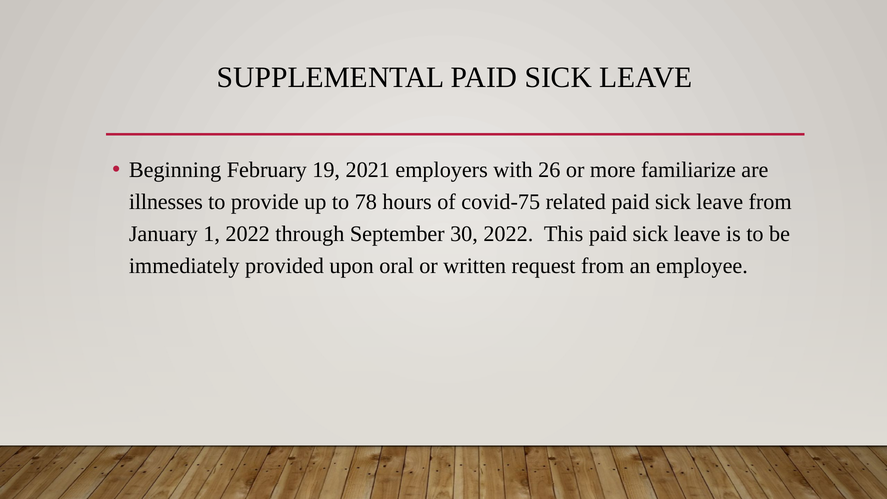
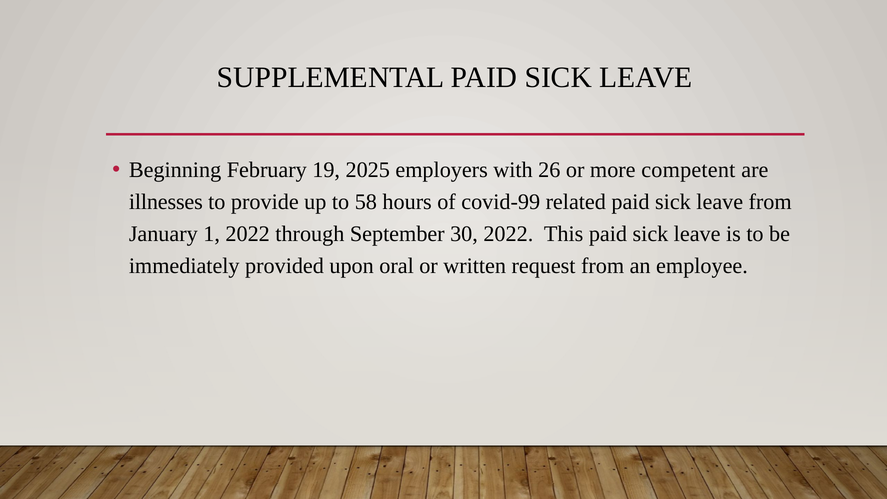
2021: 2021 -> 2025 (368, 170)
familiarize: familiarize -> competent (688, 170)
78: 78 -> 58 (366, 202)
covid-75: covid-75 -> covid-99 (501, 202)
